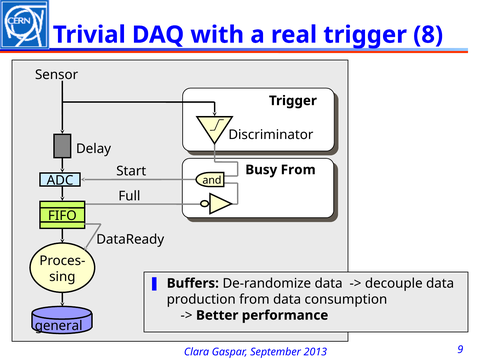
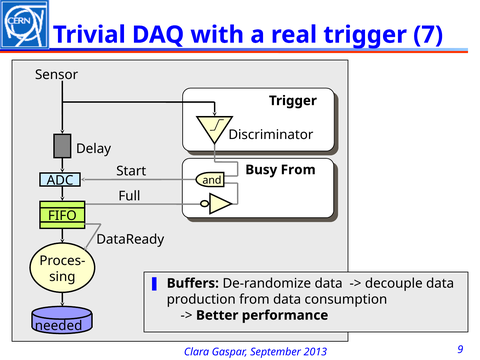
8: 8 -> 7 (428, 35)
general: general -> needed (59, 326)
